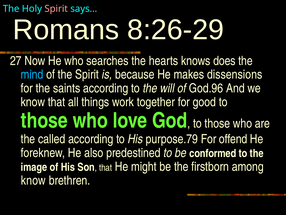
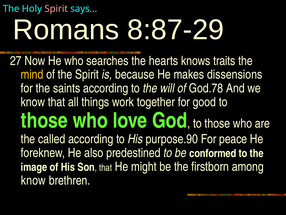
8:26-29: 8:26-29 -> 8:87-29 (176, 30)
does: does -> traits (224, 61)
mind colour: light blue -> yellow (32, 74)
God.96: God.96 -> God.78 (206, 88)
purpose.79: purpose.79 -> purpose.90 (172, 139)
offend: offend -> peace (233, 139)
